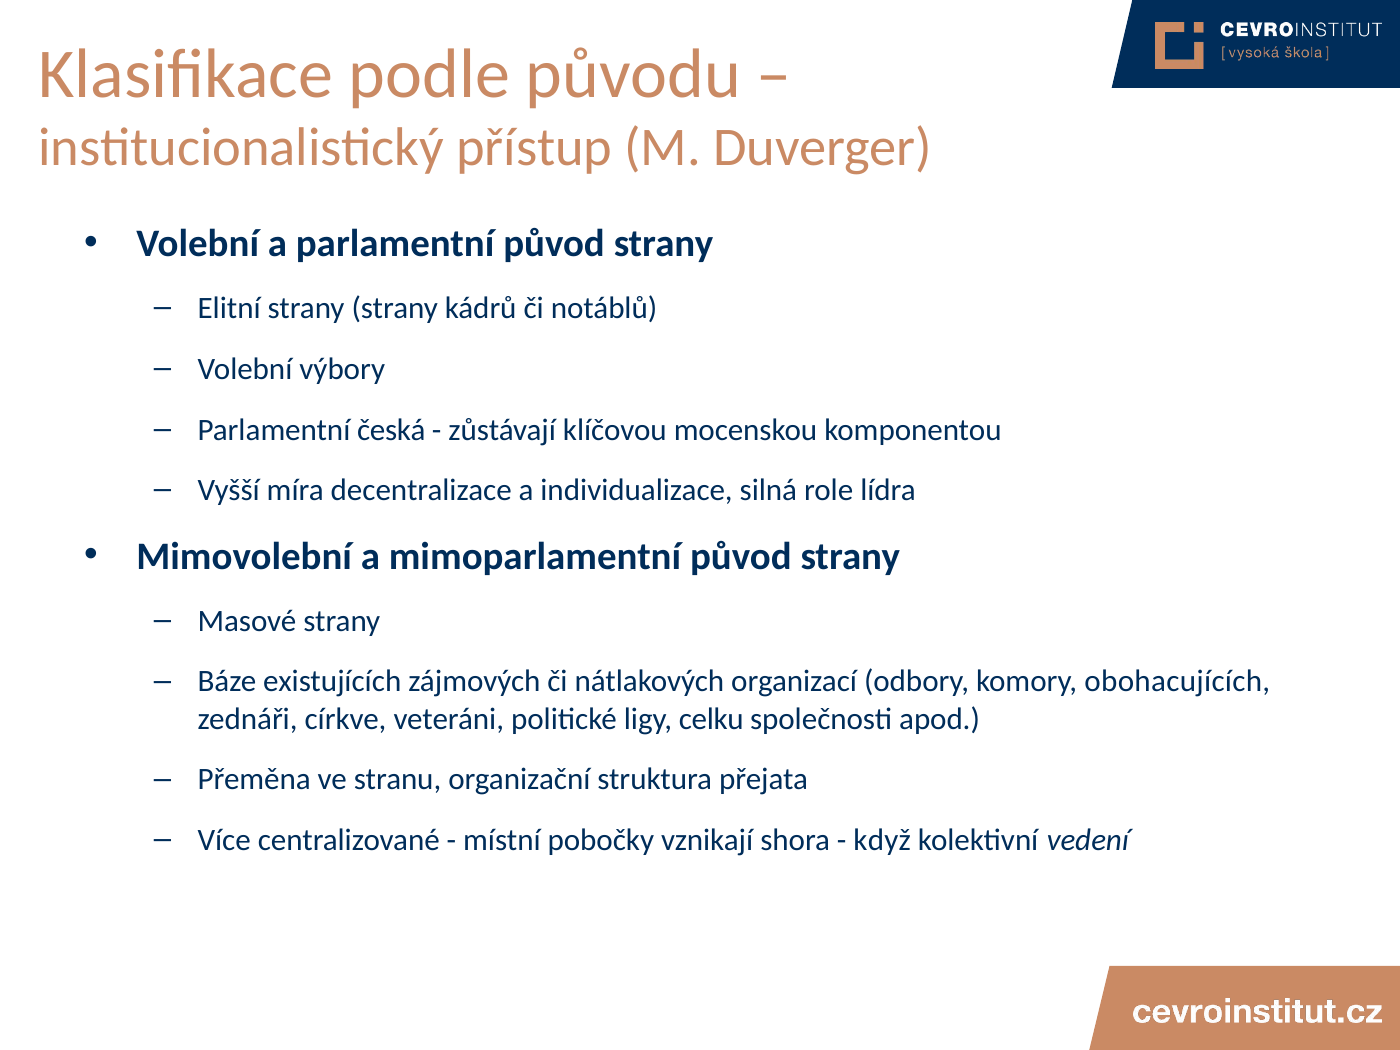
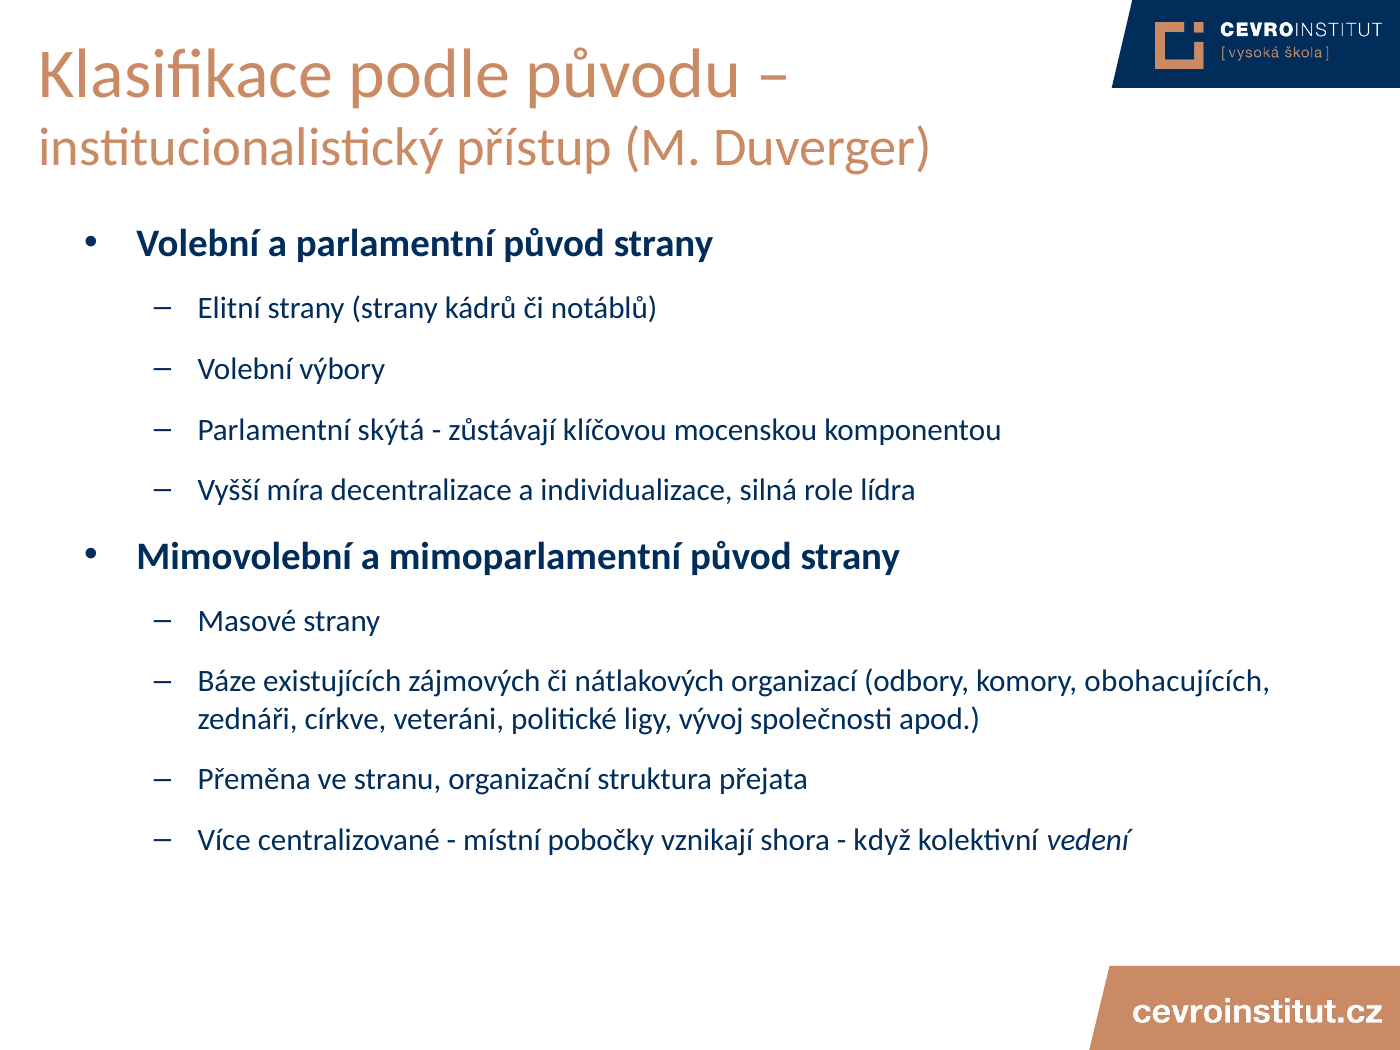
česká: česká -> skýtá (391, 430)
celku: celku -> vývoj (711, 719)
